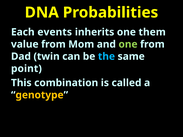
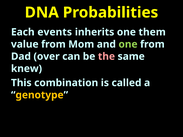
twin: twin -> over (47, 57)
the colour: light blue -> pink (106, 57)
point: point -> knew (26, 69)
